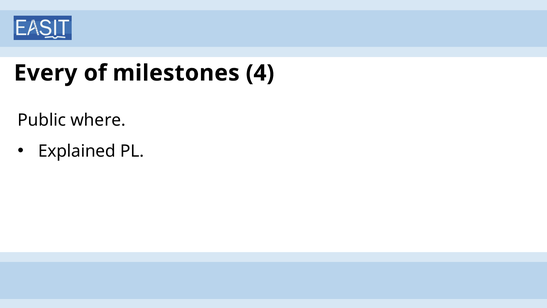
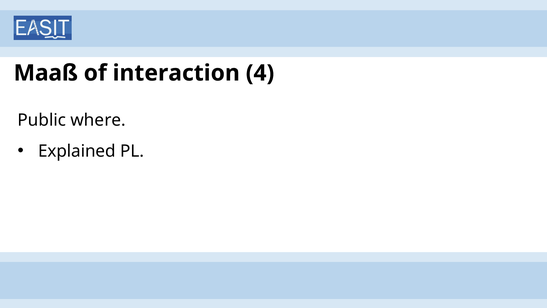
Every: Every -> Maaß (46, 73)
milestones: milestones -> interaction (176, 73)
